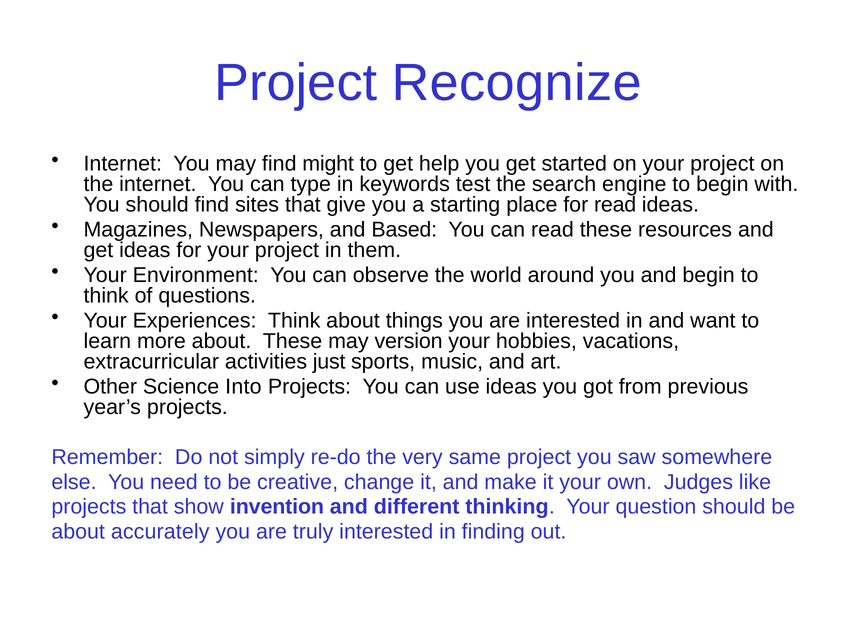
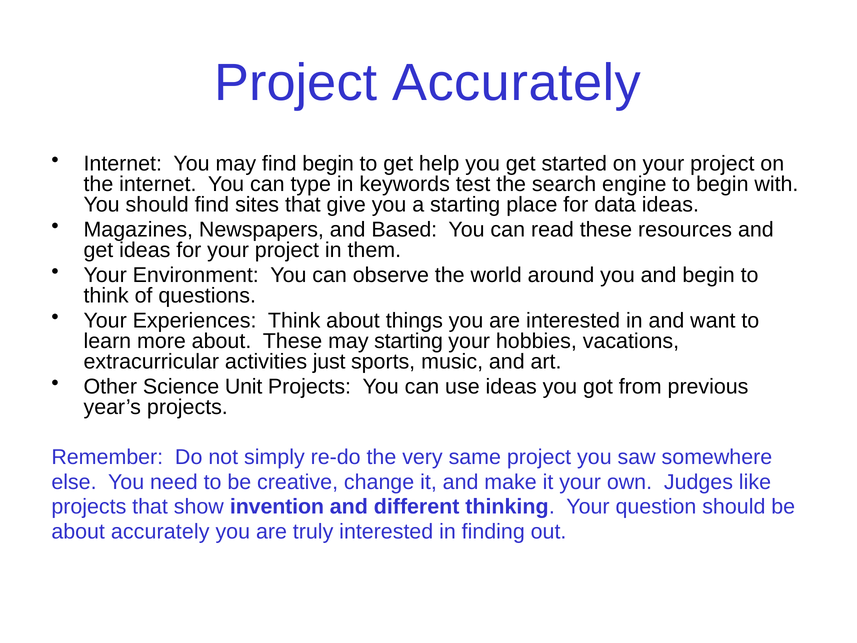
Project Recognize: Recognize -> Accurately (517, 83)
find might: might -> begin (328, 164)
for read: read -> data (615, 205)
may version: version -> starting (409, 341)
Into: Into -> Unit (244, 387)
